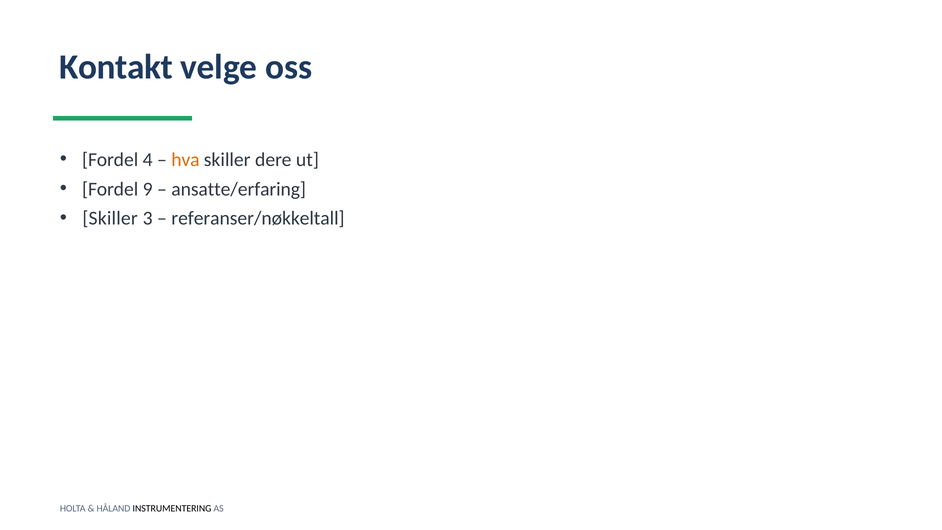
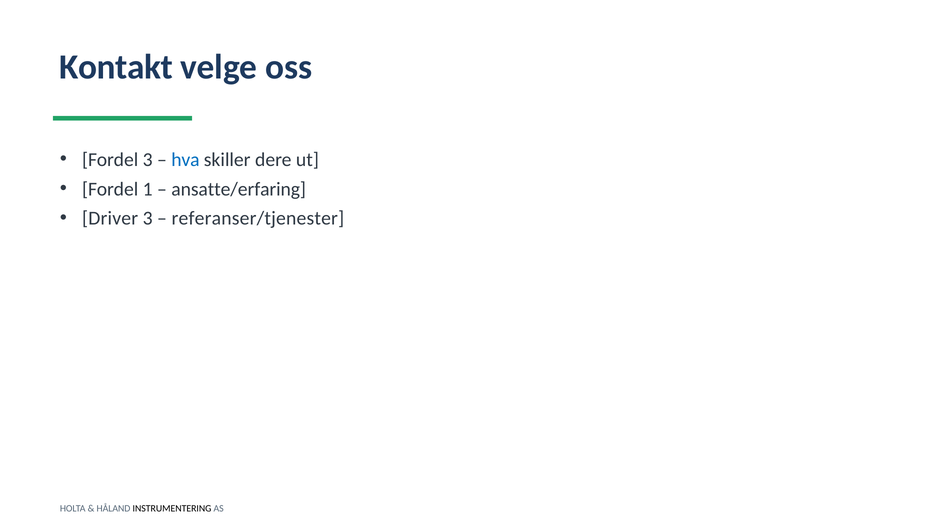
Fordel 4: 4 -> 3 (148, 160)
hva colour: orange -> blue (185, 160)
9: 9 -> 1 (148, 189)
Skiller: Skiller -> Driver (110, 218)
referanser/nøkkeltall: referanser/nøkkeltall -> referanser/tjenester (258, 218)
